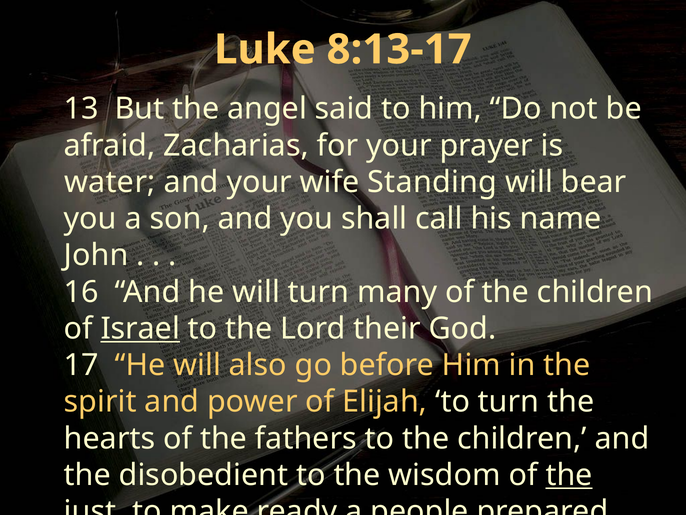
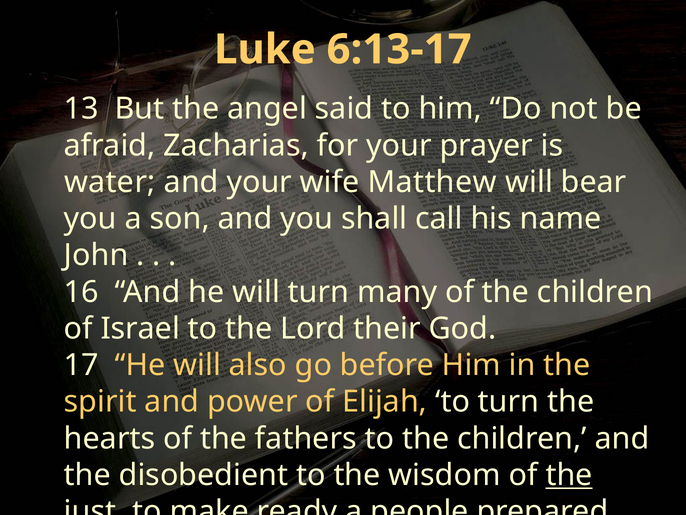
8:13-17: 8:13-17 -> 6:13-17 (399, 49)
Standing: Standing -> Matthew (432, 182)
Israel underline: present -> none (140, 328)
